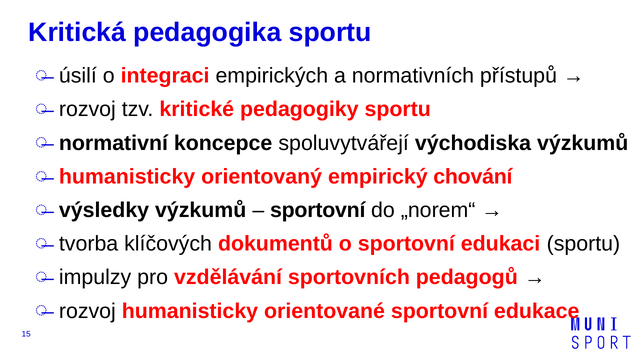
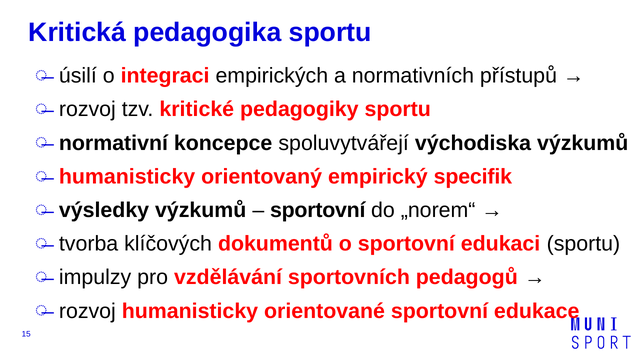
chování: chování -> specifik (473, 177)
